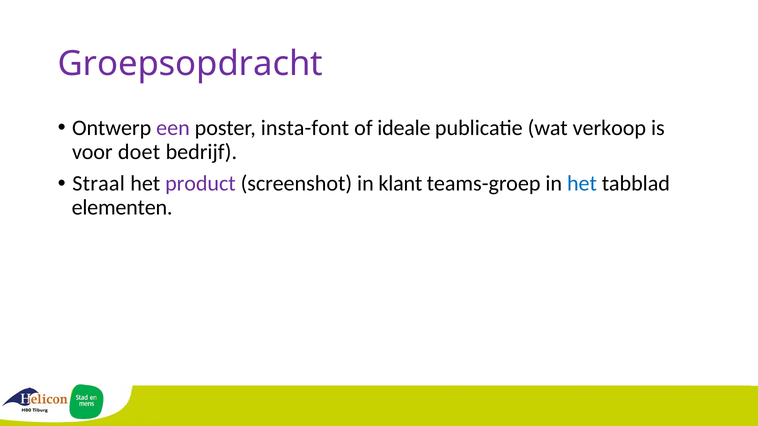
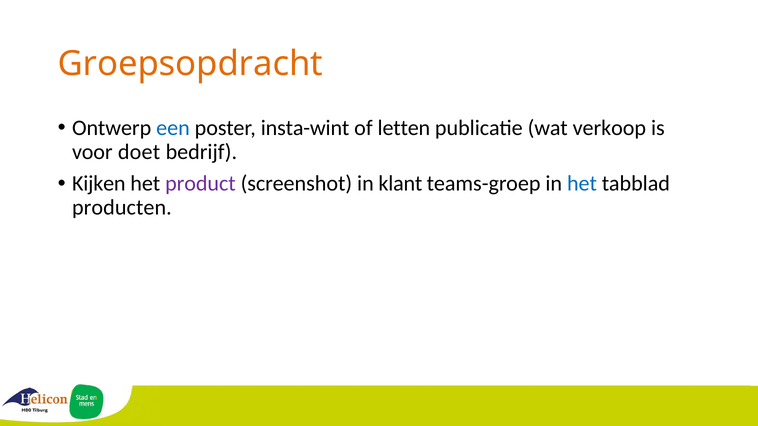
Groepsopdracht colour: purple -> orange (190, 64)
een colour: purple -> blue (173, 128)
insta-font: insta-font -> insta-wint (305, 128)
ideale: ideale -> letten (404, 128)
Straal: Straal -> Kijken (99, 184)
elementen: elementen -> producten (122, 208)
